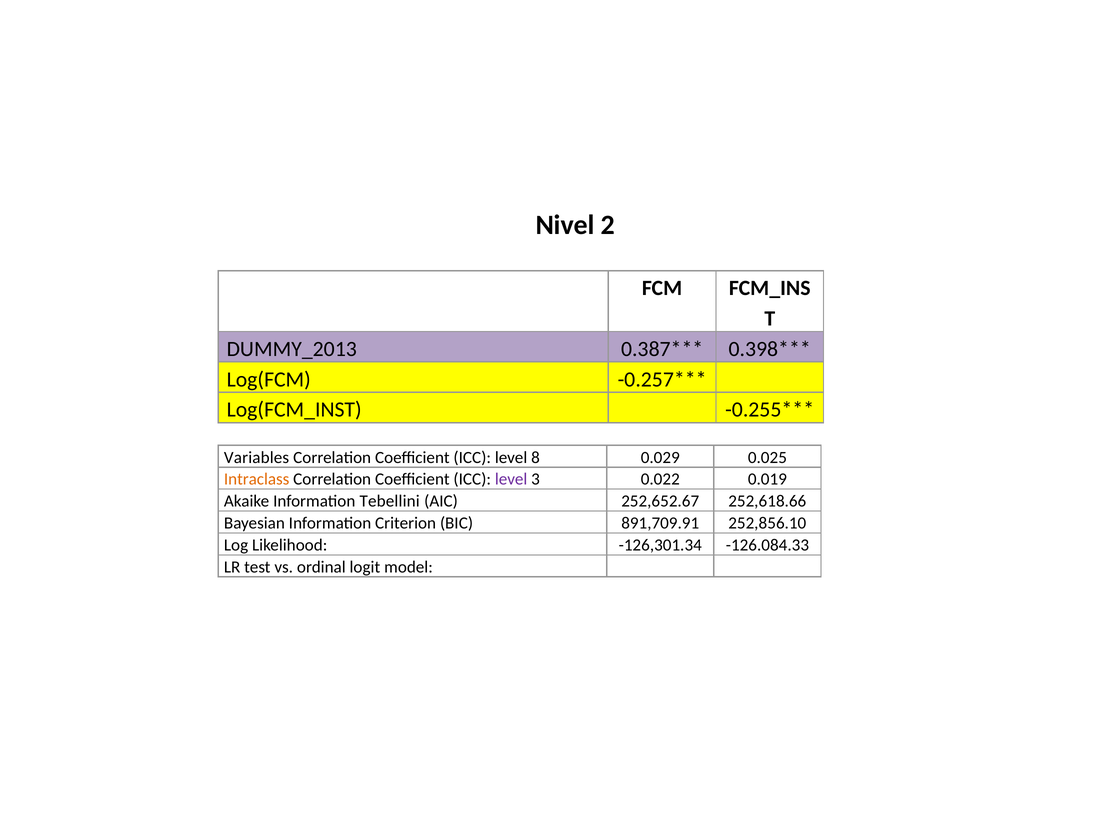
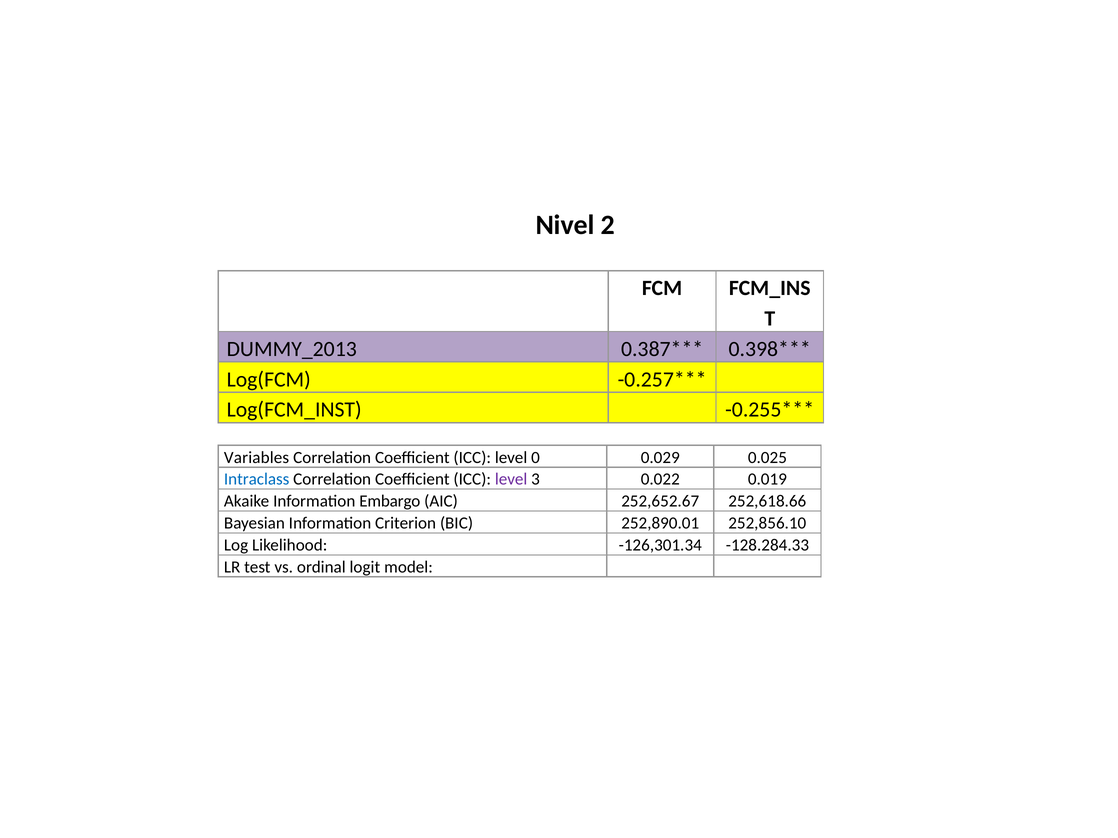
8: 8 -> 0 (536, 458)
Intraclass colour: orange -> blue (257, 480)
Tebellini: Tebellini -> Embargo (390, 502)
891,709.91: 891,709.91 -> 252,890.01 (660, 524)
-126.084.33: -126.084.33 -> -128.284.33 (767, 546)
